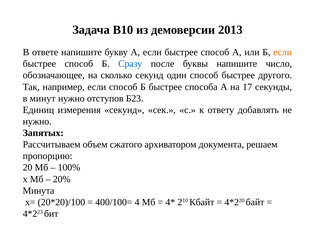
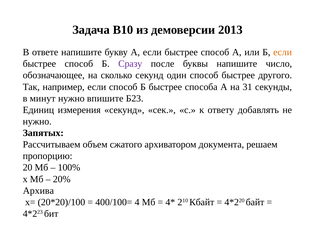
Сразу colour: blue -> purple (130, 64)
17: 17 -> 31 (247, 87)
отступов: отступов -> впишите (105, 98)
Минута: Минута -> Архива (38, 191)
